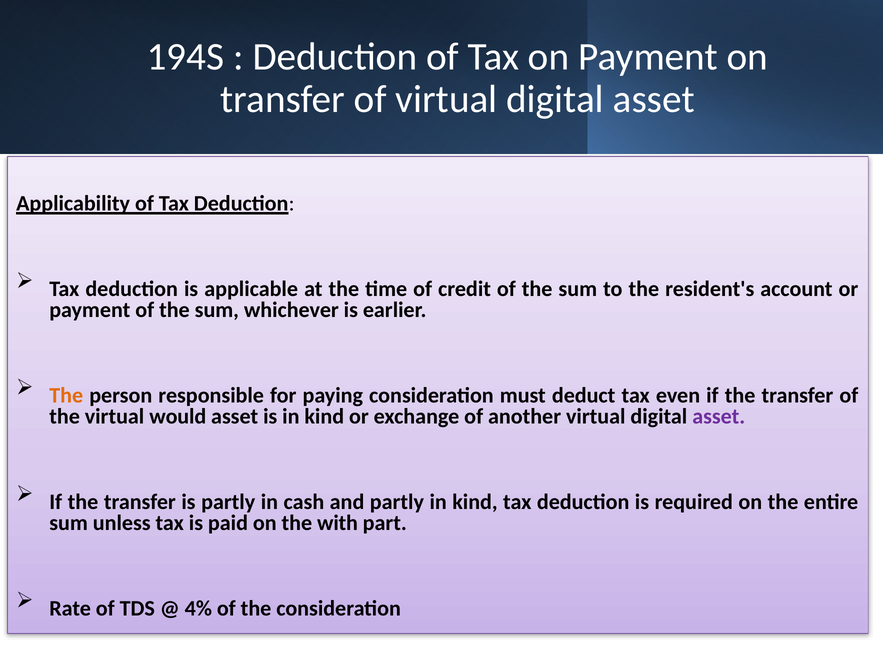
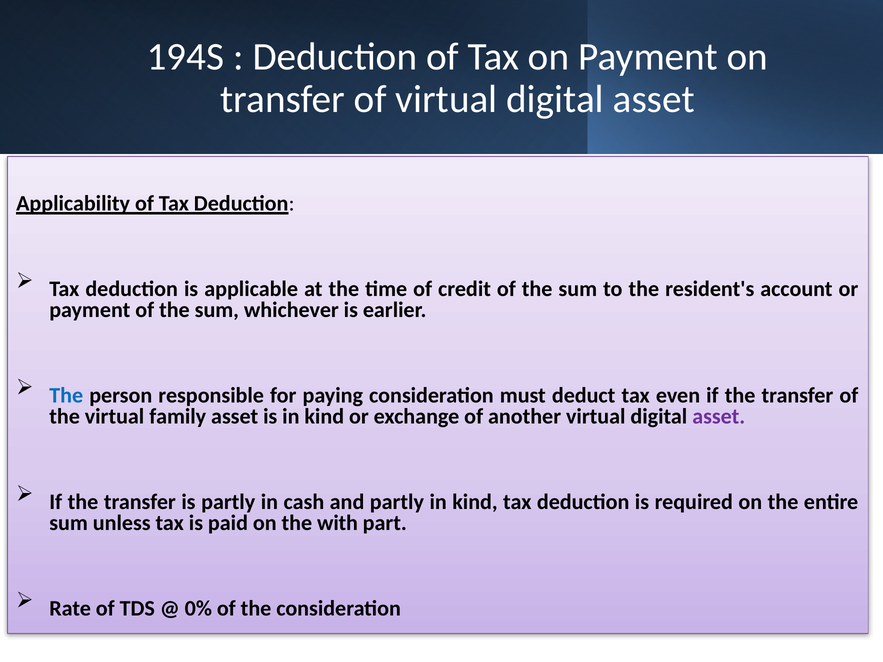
The colour: orange -> blue (66, 396)
would: would -> family (178, 417)
4%: 4% -> 0% (198, 609)
